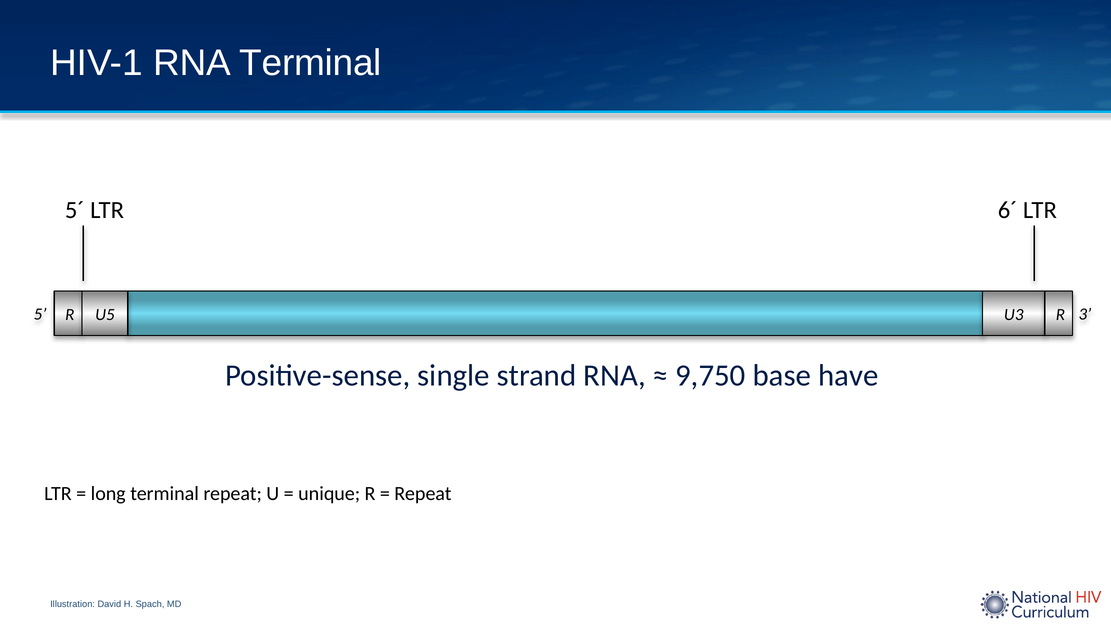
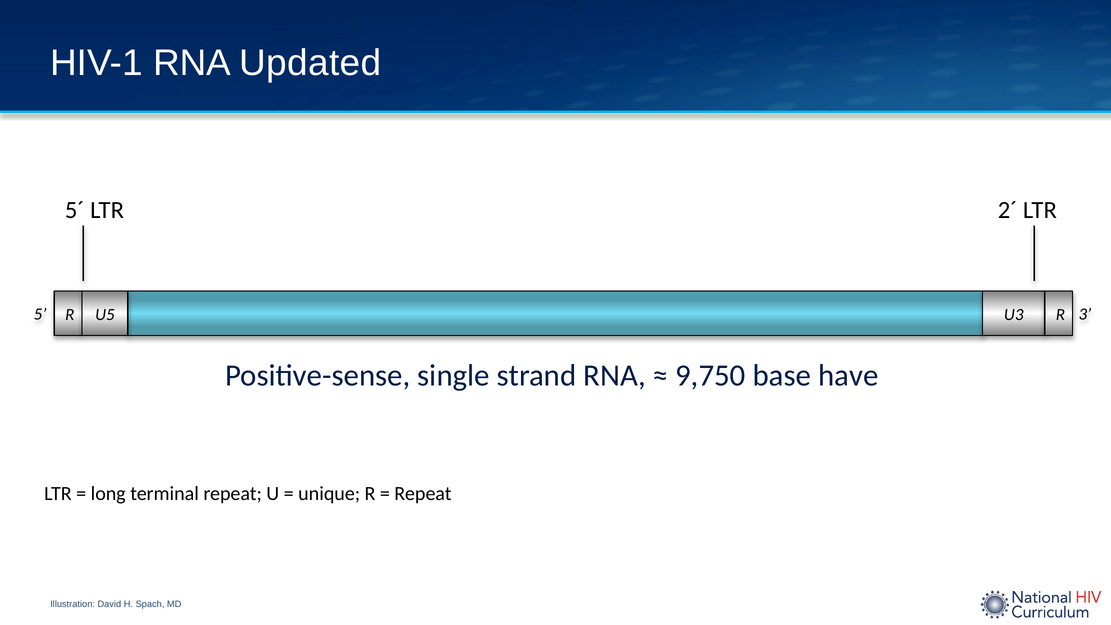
RNA Terminal: Terminal -> Updated (310, 63)
6´: 6´ -> 2´ (1008, 210)
